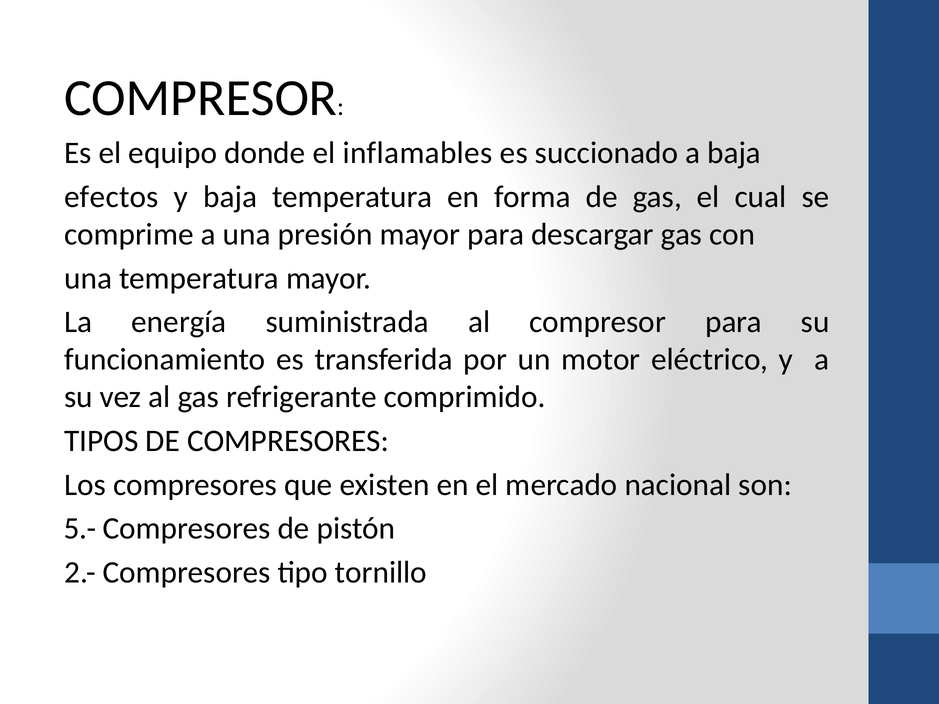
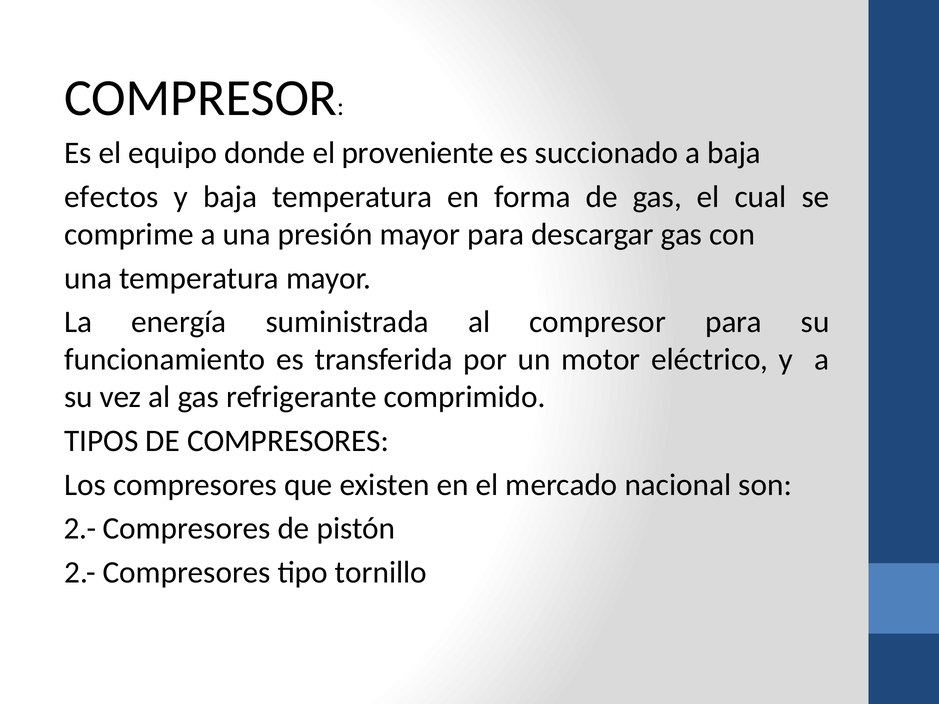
inflamables: inflamables -> proveniente (418, 153)
5.-: 5.- -> 2.- (80, 529)
